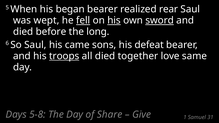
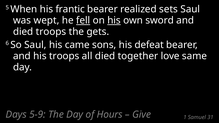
began: began -> frantic (70, 9)
rear: rear -> sets (169, 9)
sword underline: present -> none (160, 20)
died before: before -> troops (51, 32)
long: long -> gets (98, 32)
troops underline: present -> none (64, 56)
5-8: 5-8 -> 5-9 (37, 115)
Share: Share -> Hours (110, 115)
